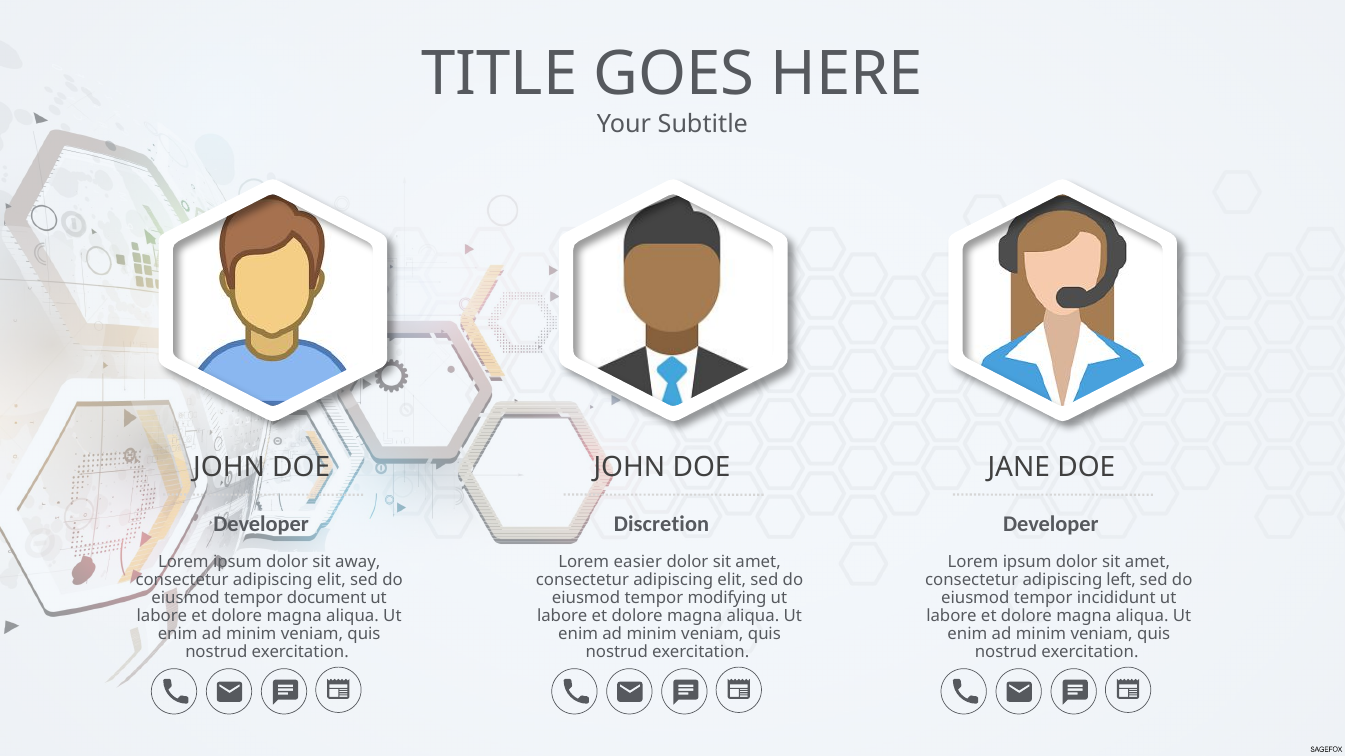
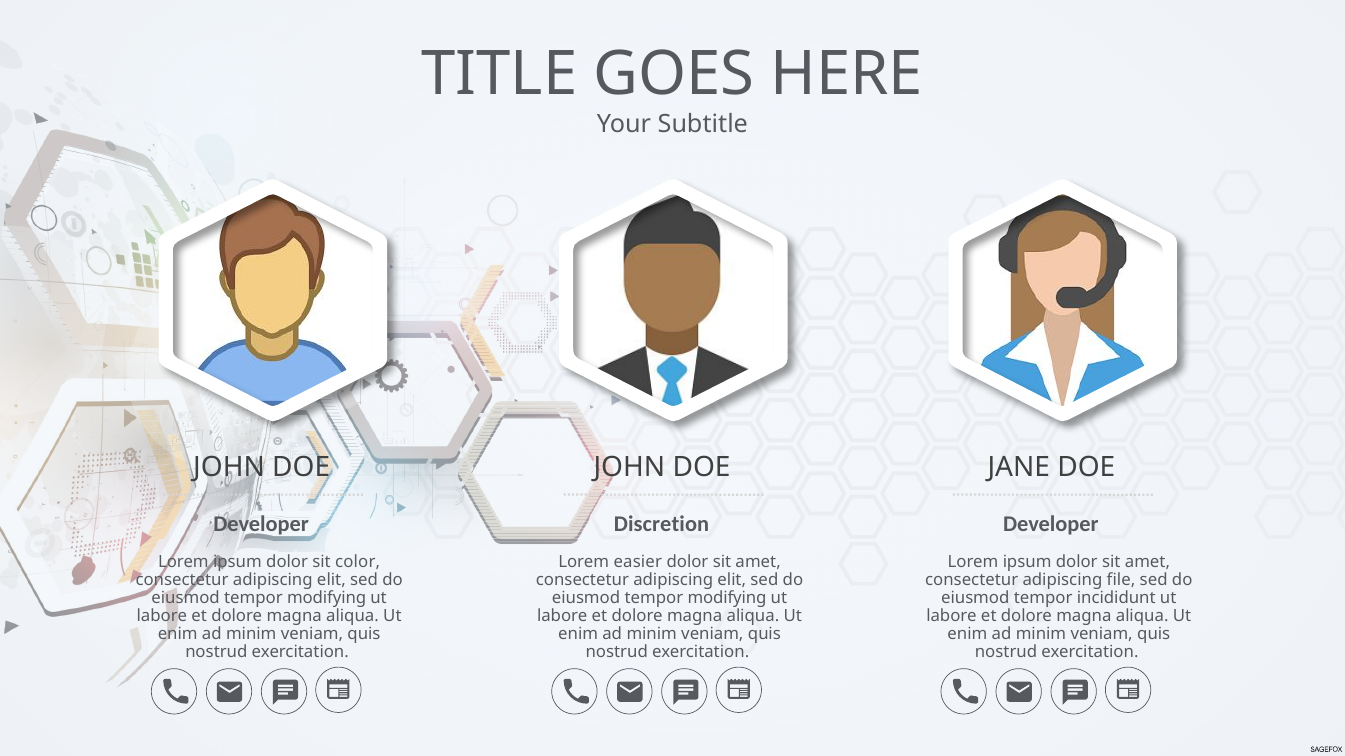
away: away -> color (358, 562)
left: left -> file (1121, 580)
document: document -> modifying (327, 598)
